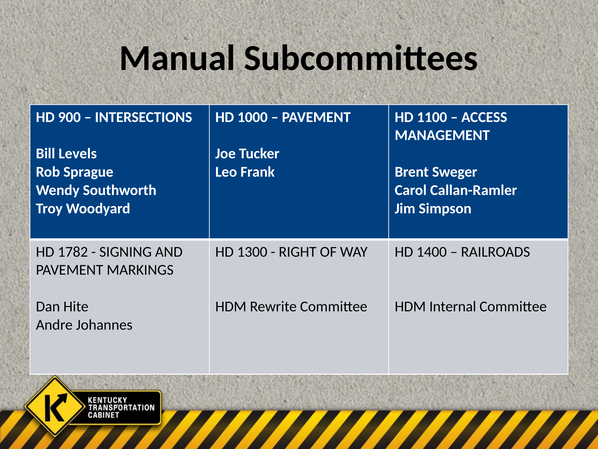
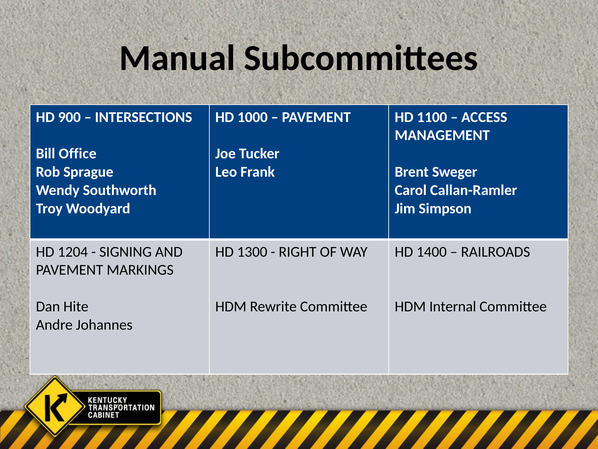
Levels: Levels -> Office (78, 153)
1782: 1782 -> 1204 (73, 252)
